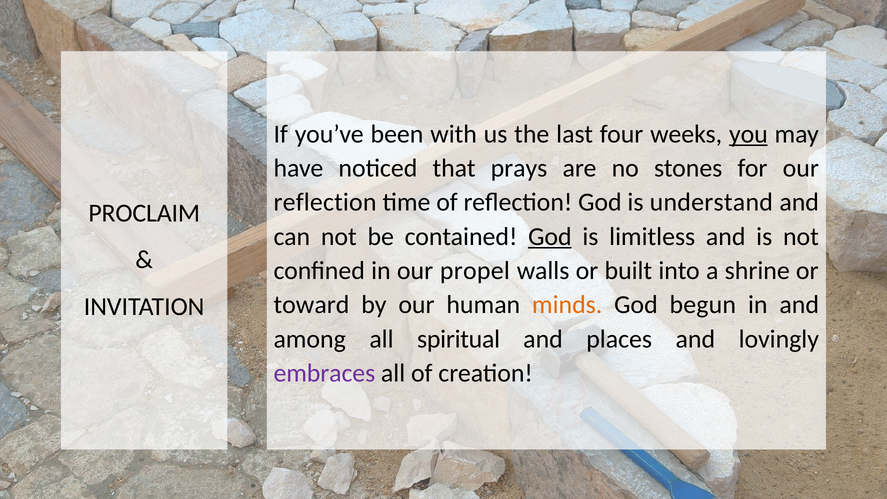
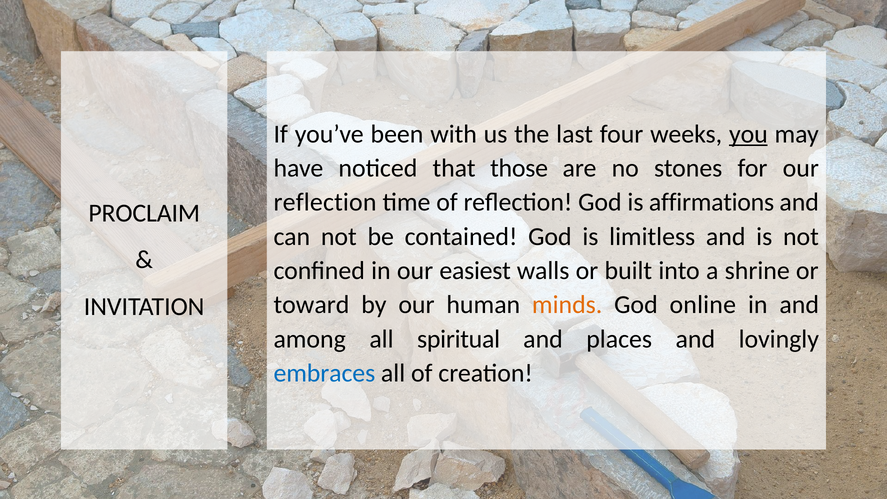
prays: prays -> those (519, 168)
understand: understand -> affirmations (712, 202)
God underline: present -> none (550, 237)
propel: propel -> easiest (475, 271)
begun: begun -> online (703, 305)
embraces colour: purple -> blue (324, 373)
